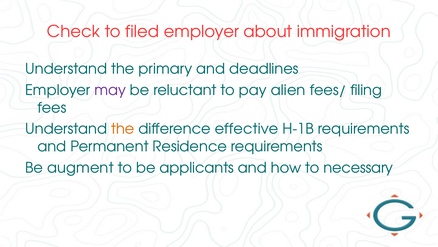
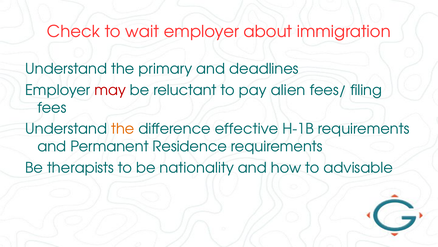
filed: filed -> wait (142, 32)
may colour: purple -> red (110, 90)
augment: augment -> therapists (80, 168)
applicants: applicants -> nationality (197, 168)
necessary: necessary -> advisable (358, 168)
